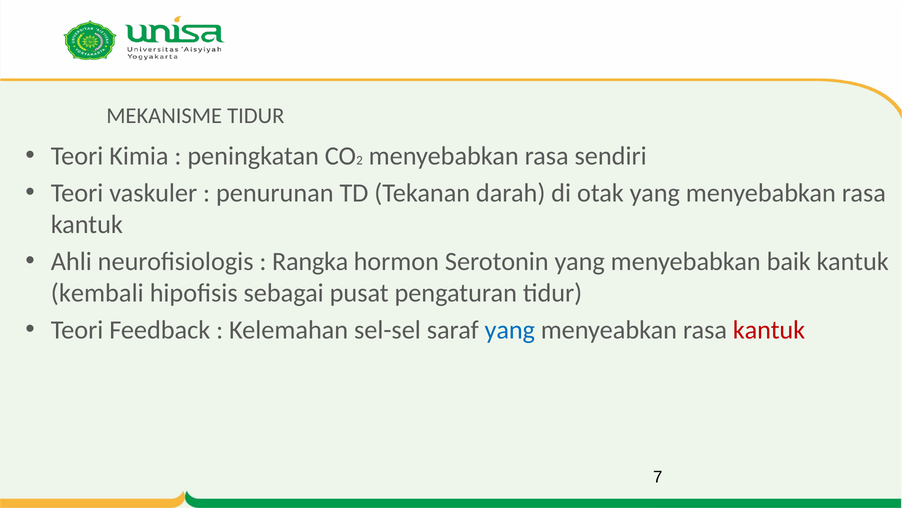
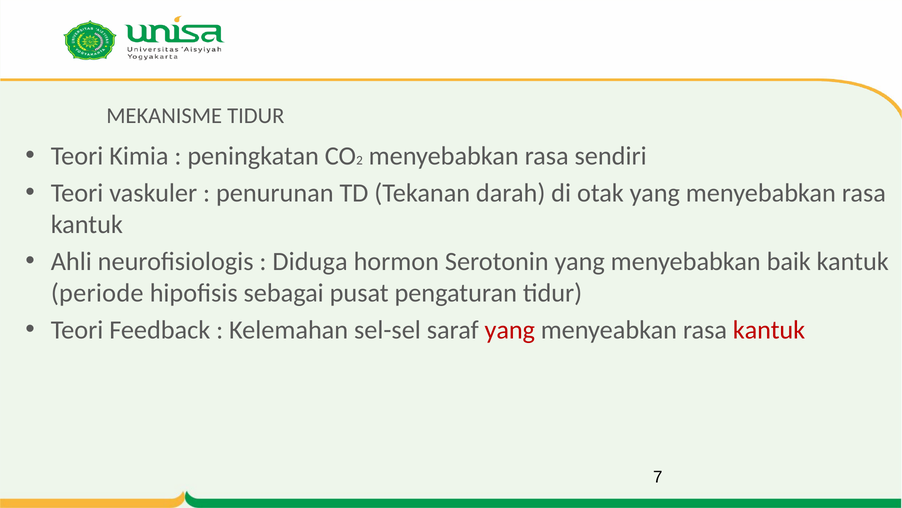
Rangka: Rangka -> Diduga (310, 261)
kembali: kembali -> periode (97, 293)
yang colour: blue -> red (510, 330)
